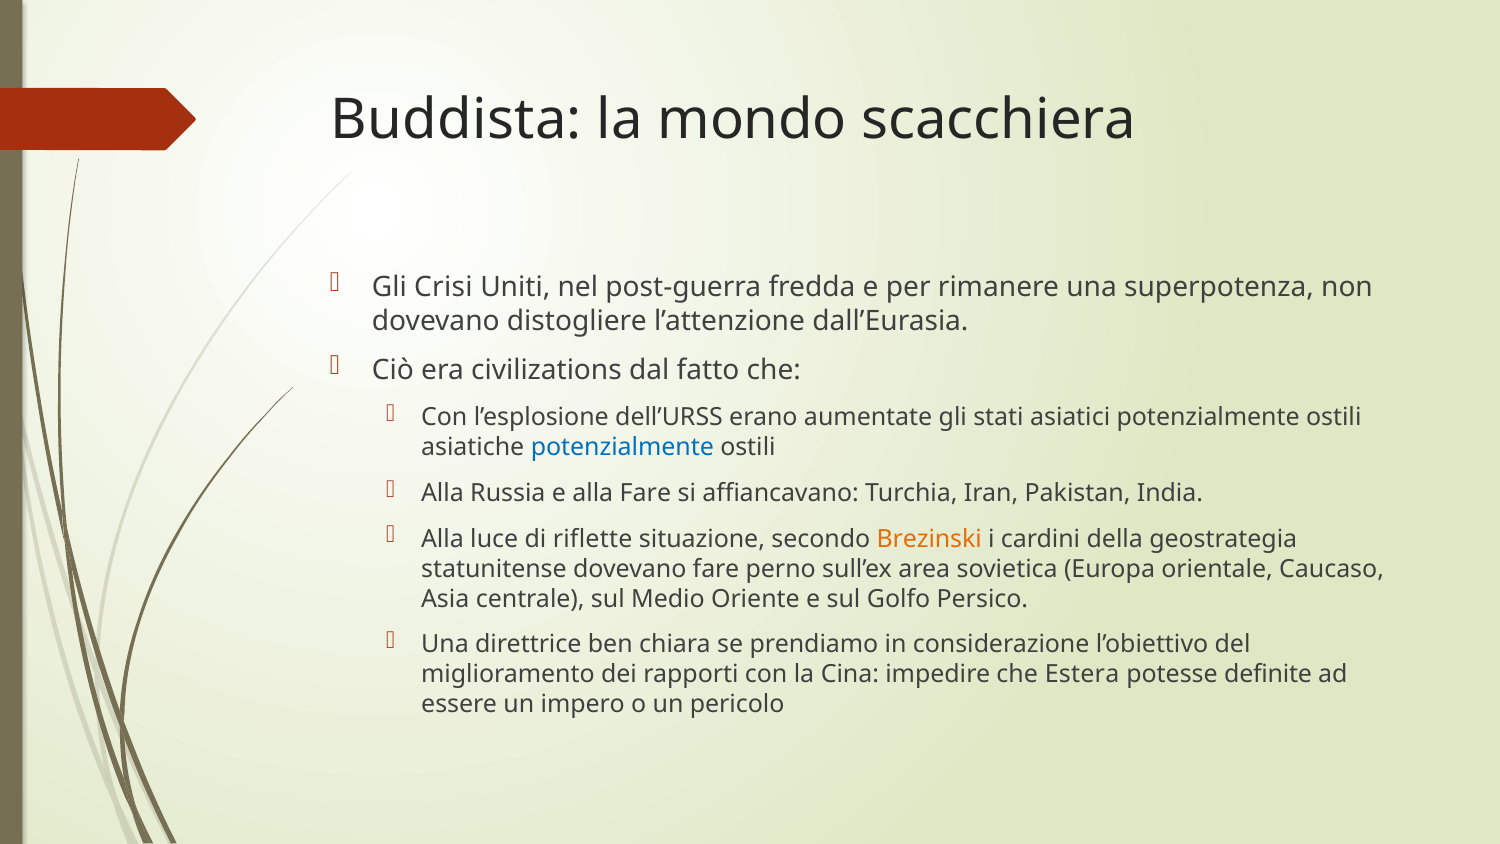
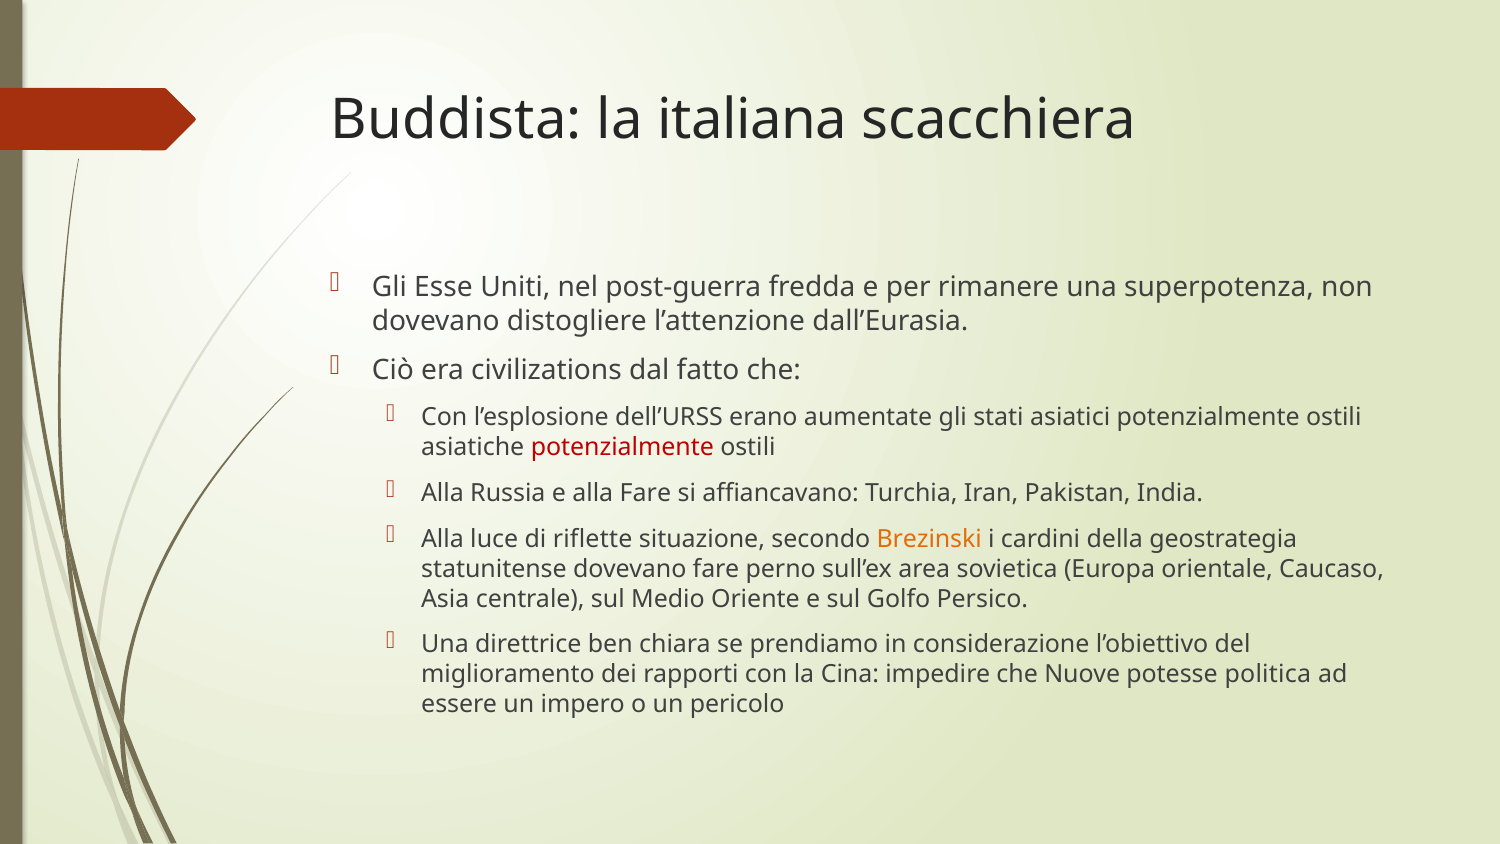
mondo: mondo -> italiana (752, 120)
Crisi: Crisi -> Esse (444, 287)
potenzialmente colour: blue -> red (622, 447)
Estera: Estera -> Nuove (1082, 674)
definite: definite -> politica (1268, 674)
